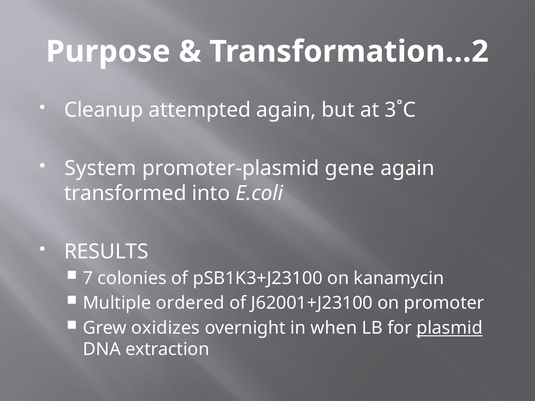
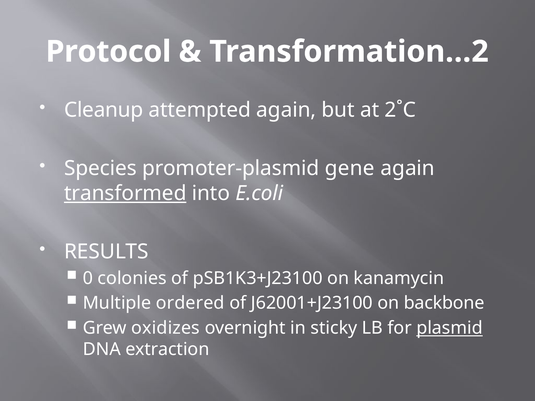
Purpose: Purpose -> Protocol (108, 52)
3˚C: 3˚C -> 2˚C (400, 110)
System: System -> Species (100, 169)
transformed underline: none -> present (125, 193)
7: 7 -> 0 (88, 278)
promoter: promoter -> backbone (444, 303)
when: when -> sticky (334, 328)
